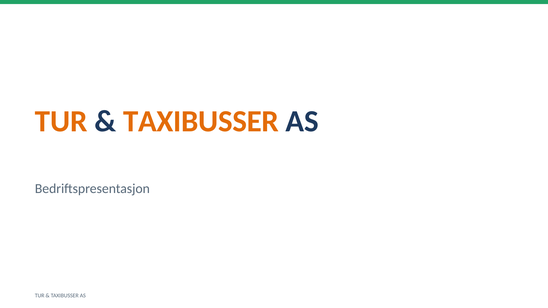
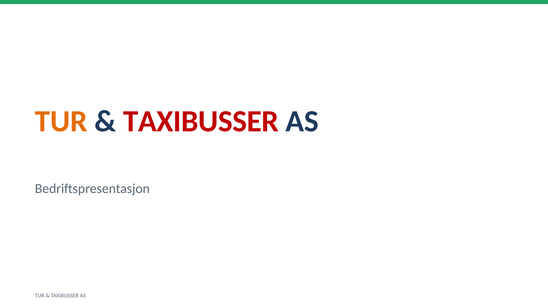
TAXIBUSSER colour: orange -> red (201, 122)
